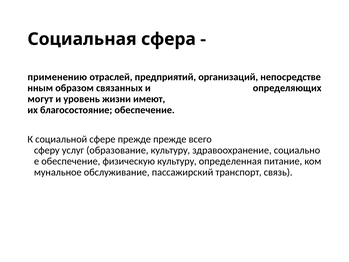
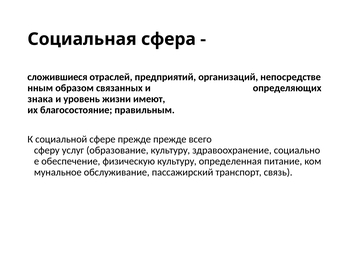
применению: применению -> сложившиеся (57, 77)
могут: могут -> знака (40, 99)
благосостояние обеспечение: обеспечение -> правильным (145, 110)
